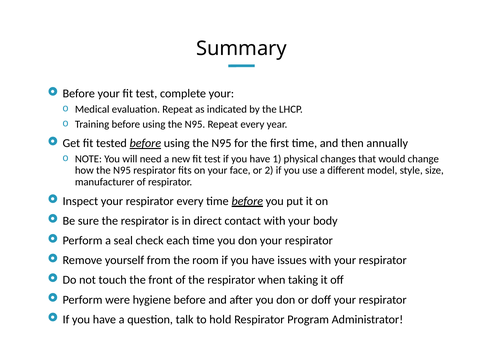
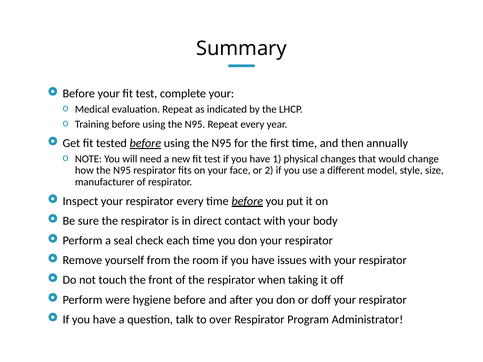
hold: hold -> over (220, 320)
